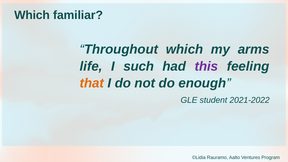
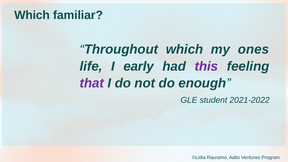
arms: arms -> ones (254, 49)
such: such -> early (139, 66)
that colour: orange -> purple (92, 83)
